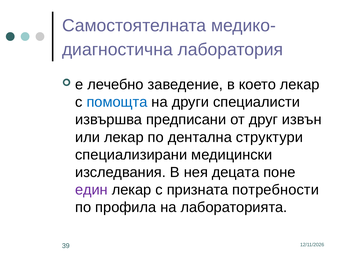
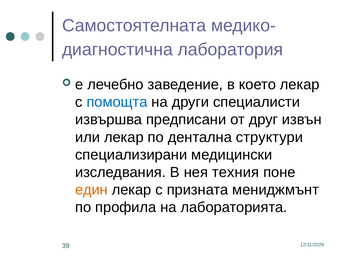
децата: децата -> техния (236, 172)
един colour: purple -> orange (91, 190)
потребности: потребности -> мениджмънт (276, 190)
